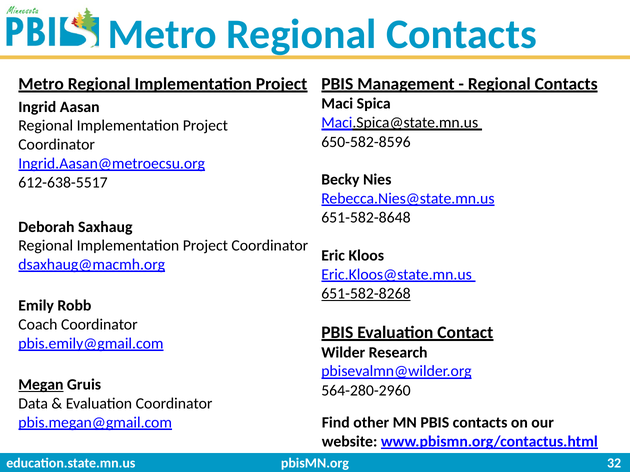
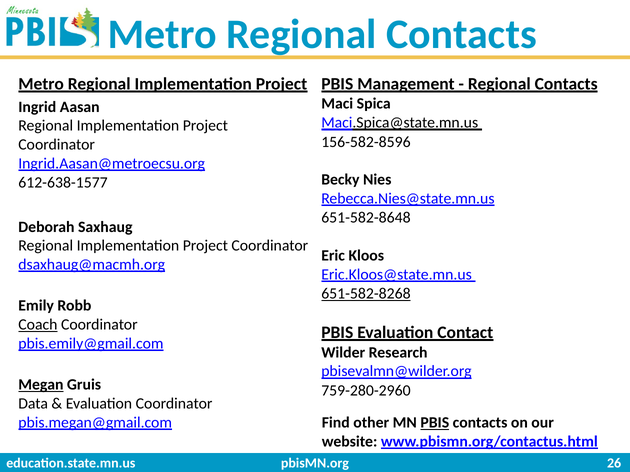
650-582-8596: 650-582-8596 -> 156-582-8596 (366, 142)
612-638-5517: 612-638-5517 -> 612-638-1577 (63, 183)
Coach underline: none -> present (38, 325)
564-280-2960: 564-280-2960 -> 759-280-2960 (366, 391)
PBIS underline: none -> present (435, 423)
32: 32 -> 26 (614, 464)
